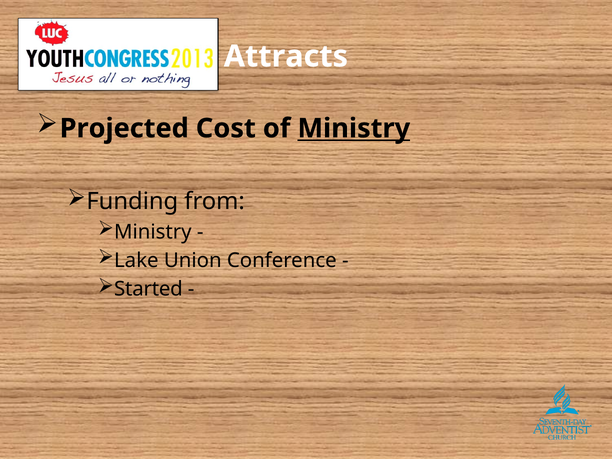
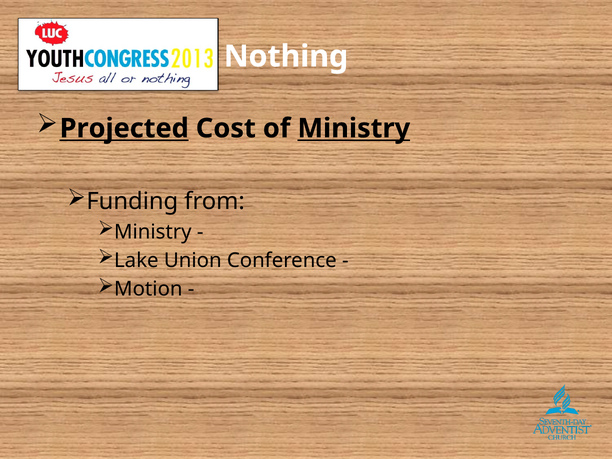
Attracts: Attracts -> Nothing (286, 56)
Projected underline: none -> present (124, 128)
Started: Started -> Motion (148, 289)
